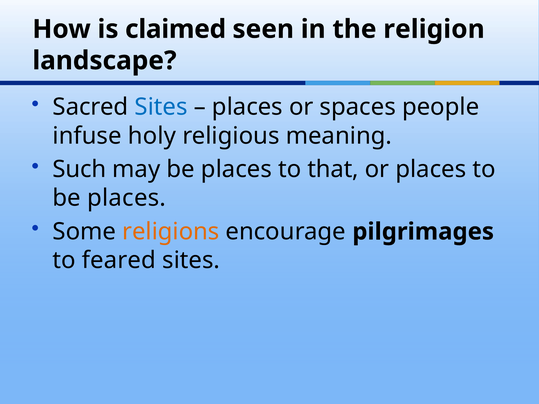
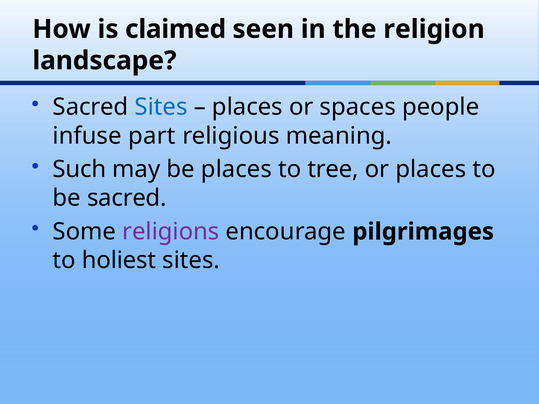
holy: holy -> part (152, 136)
that: that -> tree (333, 169)
places: places -> sacred (127, 198)
religions colour: orange -> purple (171, 232)
feared: feared -> holiest (119, 261)
